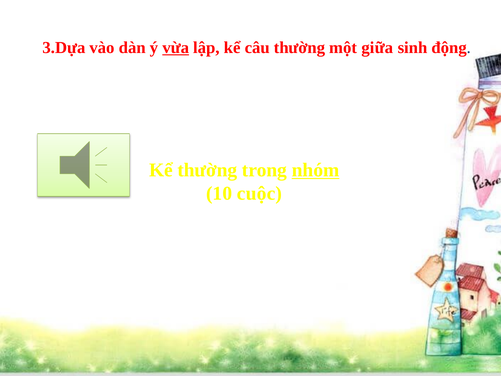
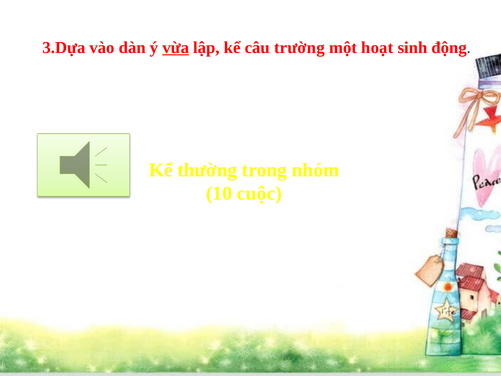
câu thường: thường -> trường (299, 48)
giữa: giữa -> hoạt (377, 48)
nhóm underline: present -> none (316, 170)
